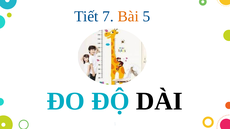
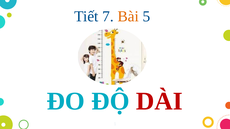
DÀI colour: black -> red (159, 101)
